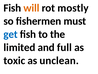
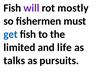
will colour: orange -> purple (31, 8)
full: full -> life (64, 47)
toxic: toxic -> talks (14, 60)
unclean: unclean -> pursuits (59, 60)
